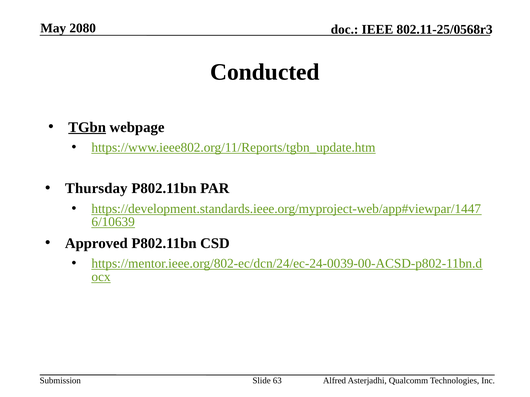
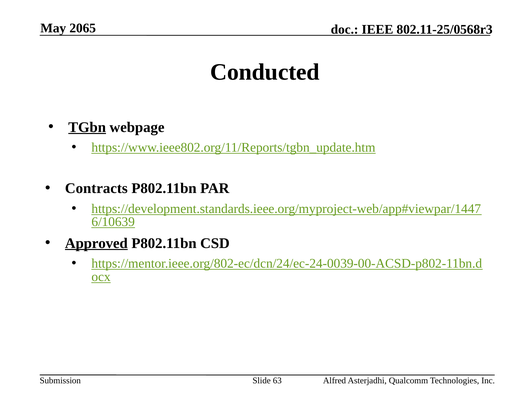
2080: 2080 -> 2065 (83, 28)
Thursday: Thursday -> Contracts (96, 189)
Approved underline: none -> present (96, 244)
